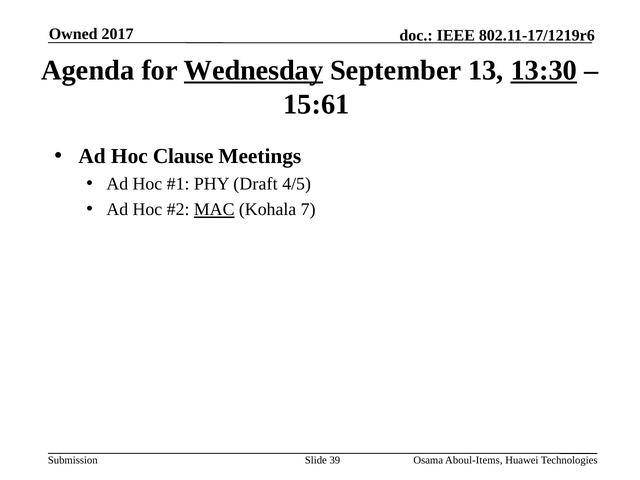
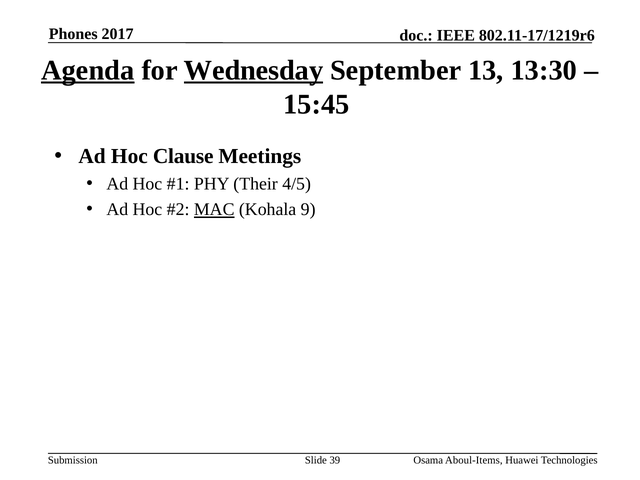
Owned: Owned -> Phones (73, 34)
Agenda underline: none -> present (88, 70)
13:30 underline: present -> none (544, 70)
15:61: 15:61 -> 15:45 (316, 104)
Draft: Draft -> Their (256, 184)
7: 7 -> 9 (308, 210)
